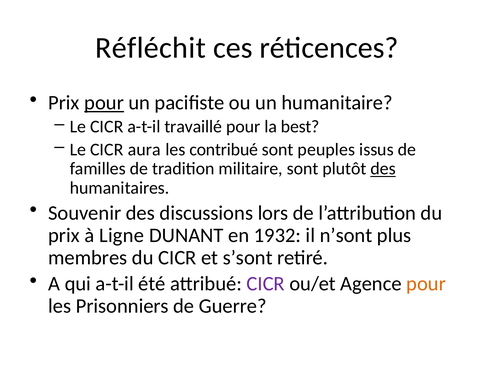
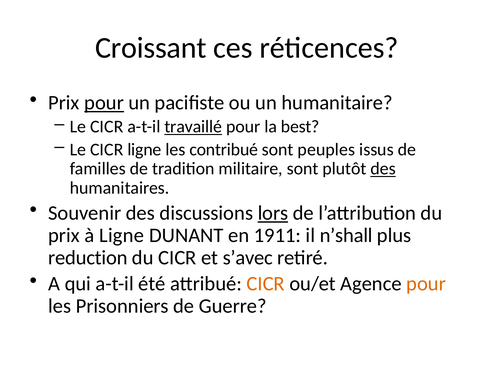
Réfléchit: Réfléchit -> Croissant (151, 48)
travaillé underline: none -> present (193, 127)
CICR aura: aura -> ligne (144, 149)
lors underline: none -> present (273, 213)
1932: 1932 -> 1911 (277, 235)
n’sont: n’sont -> n’shall (346, 235)
membres: membres -> reduction (88, 257)
s’sont: s’sont -> s’avec (248, 257)
CICR colour: purple -> orange (266, 283)
